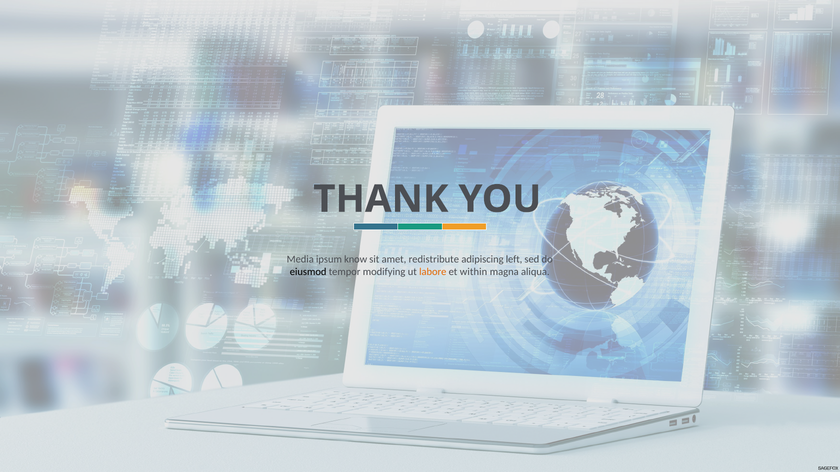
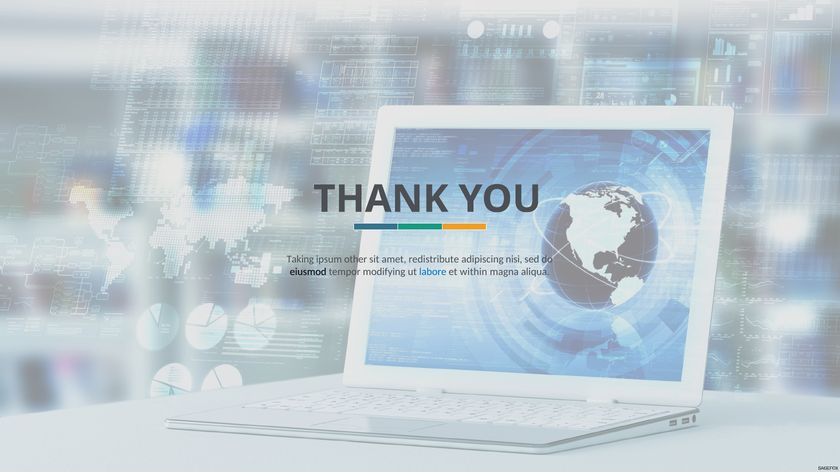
Media: Media -> Taking (300, 259)
know: know -> other (356, 259)
left: left -> nisi (514, 259)
labore colour: orange -> blue (433, 272)
